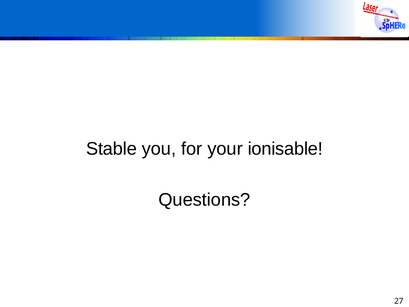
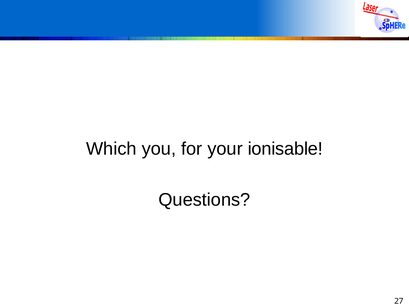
Stable: Stable -> Which (111, 149)
